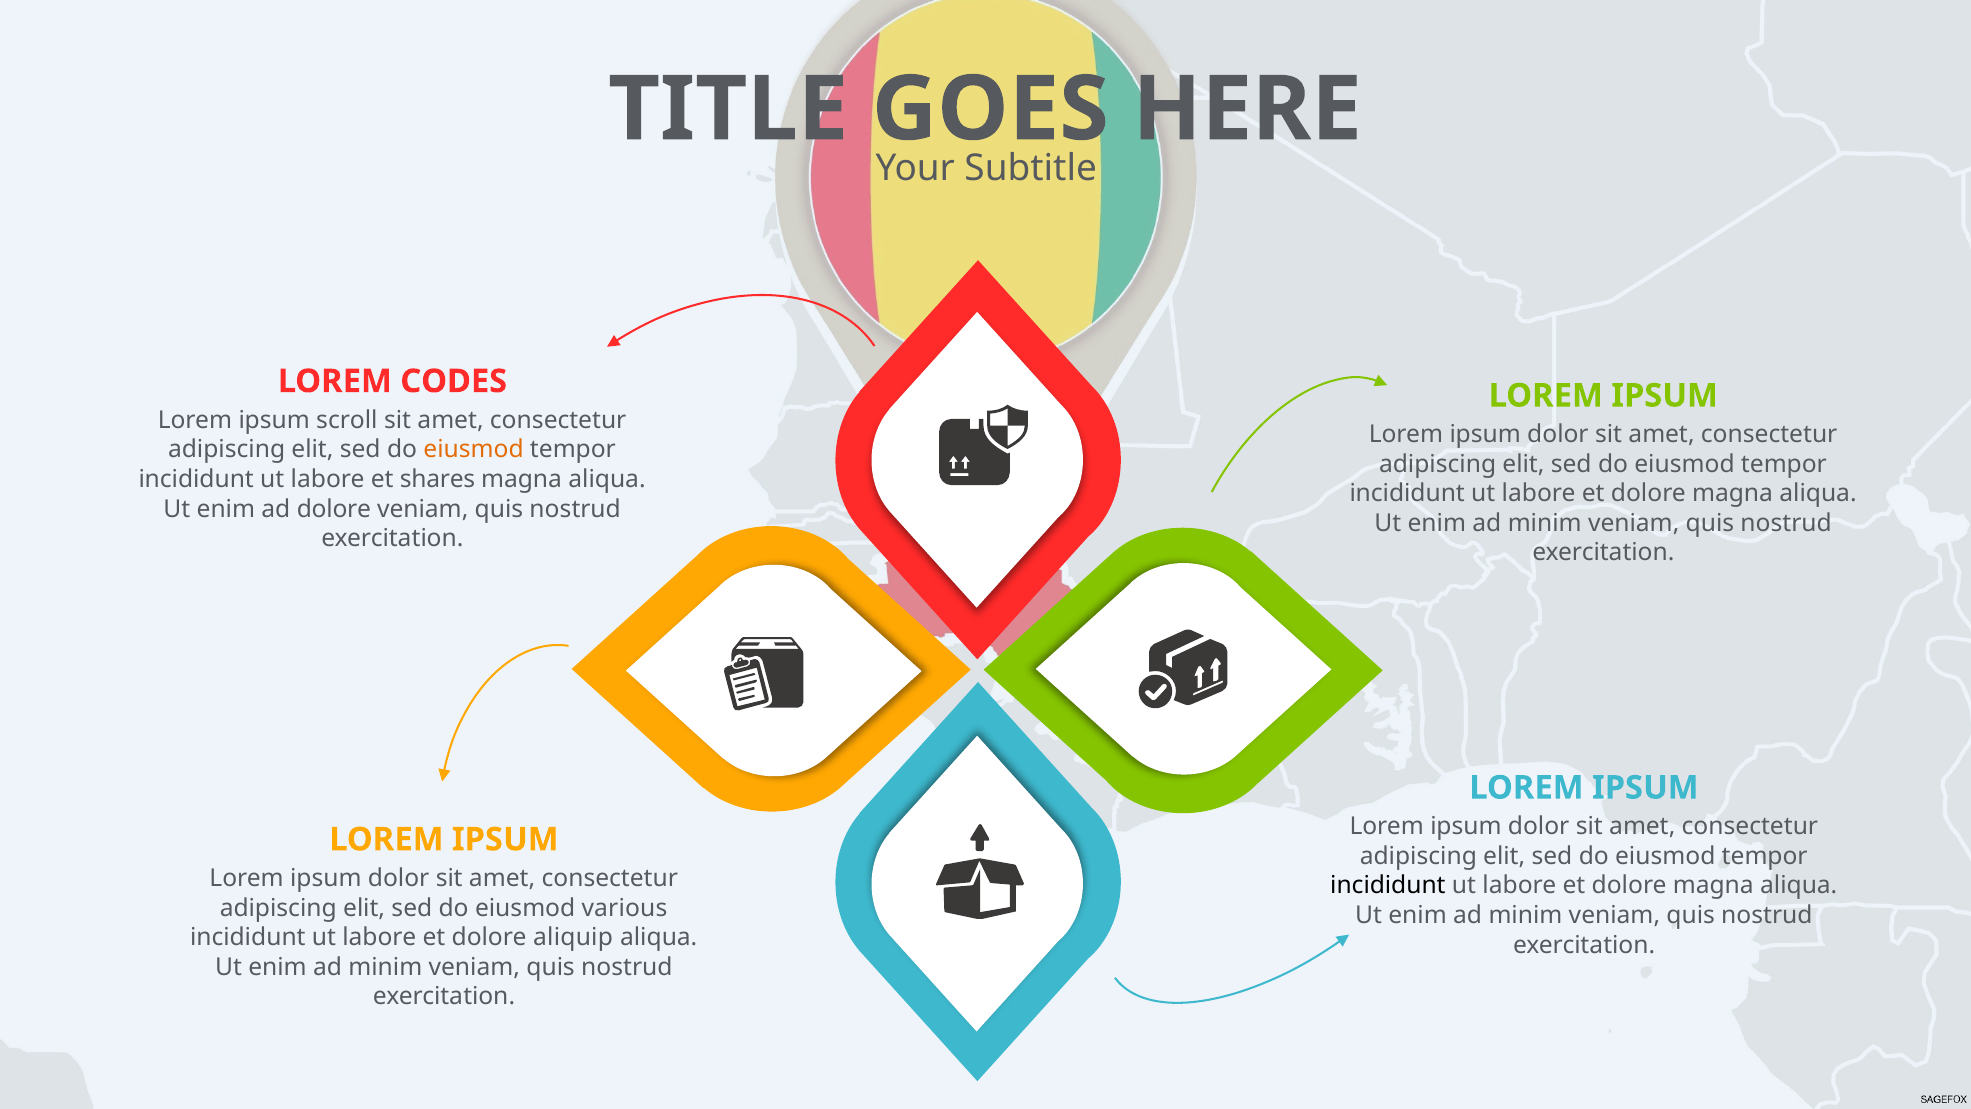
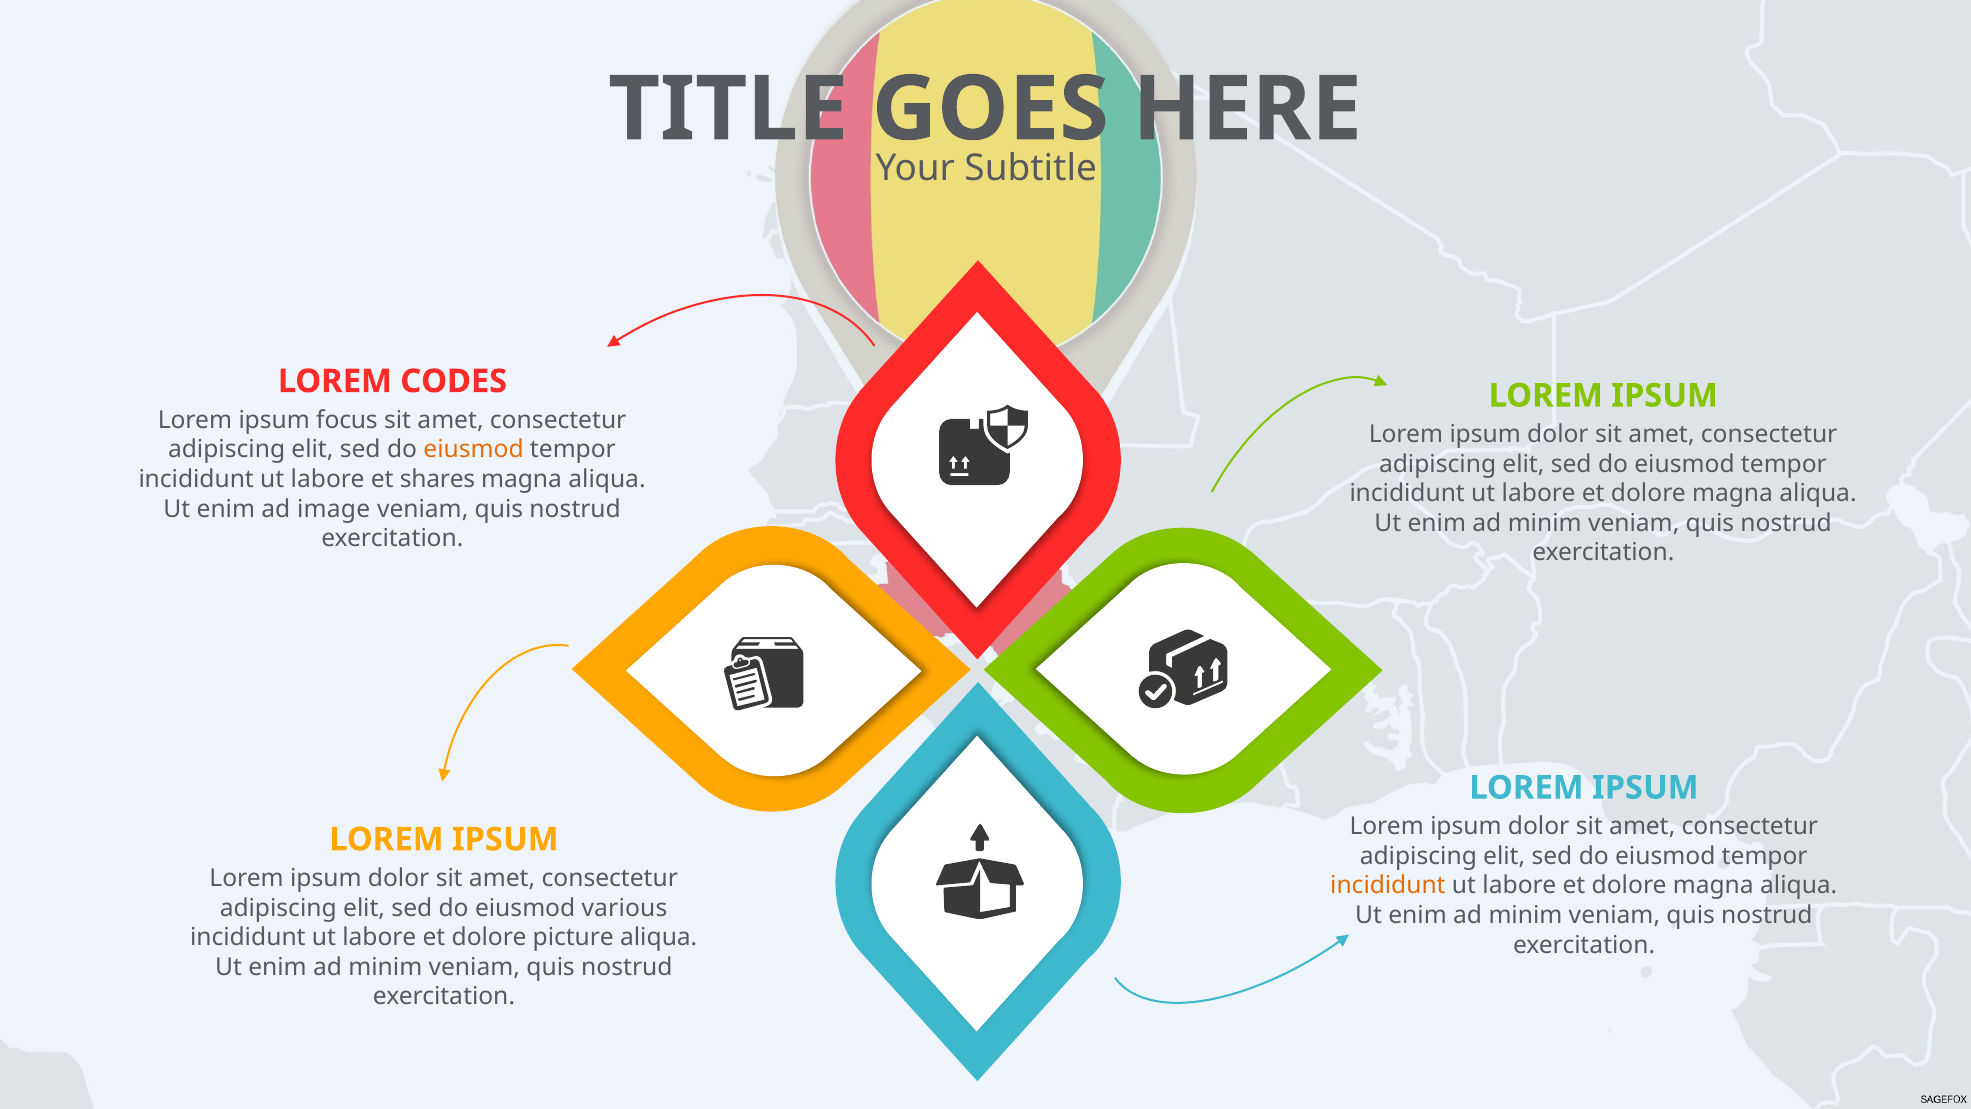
scroll: scroll -> focus (347, 420)
ad dolore: dolore -> image (334, 509)
incididunt colour: black -> orange (1388, 886)
aliquip: aliquip -> picture (573, 937)
